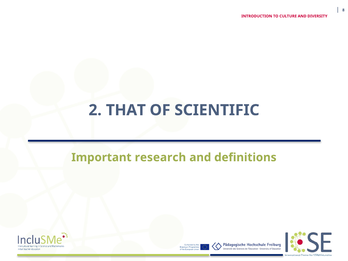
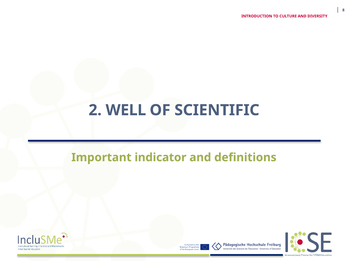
THAT: THAT -> WELL (126, 110)
research: research -> indicator (160, 157)
